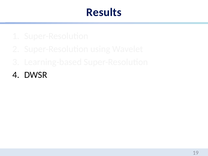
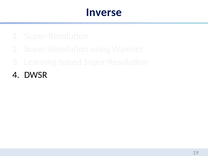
Results: Results -> Inverse (104, 12)
